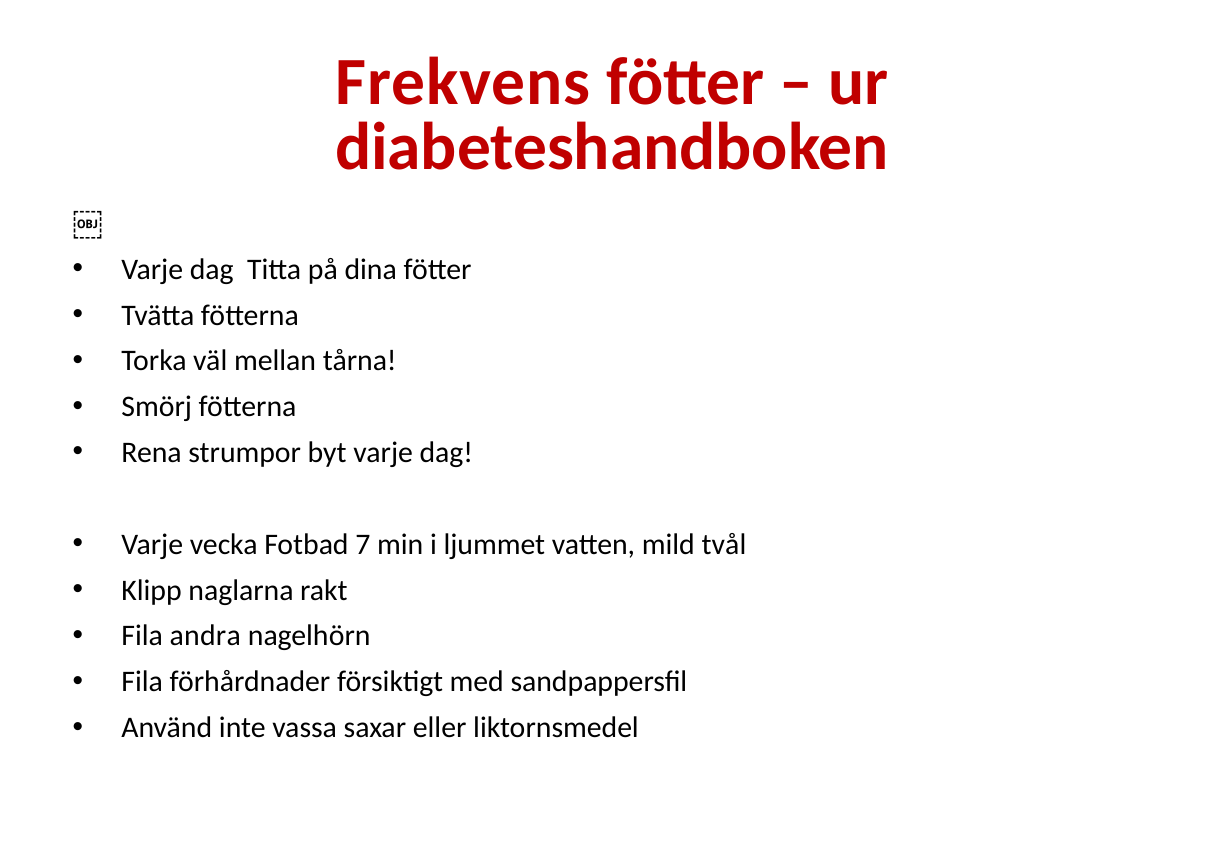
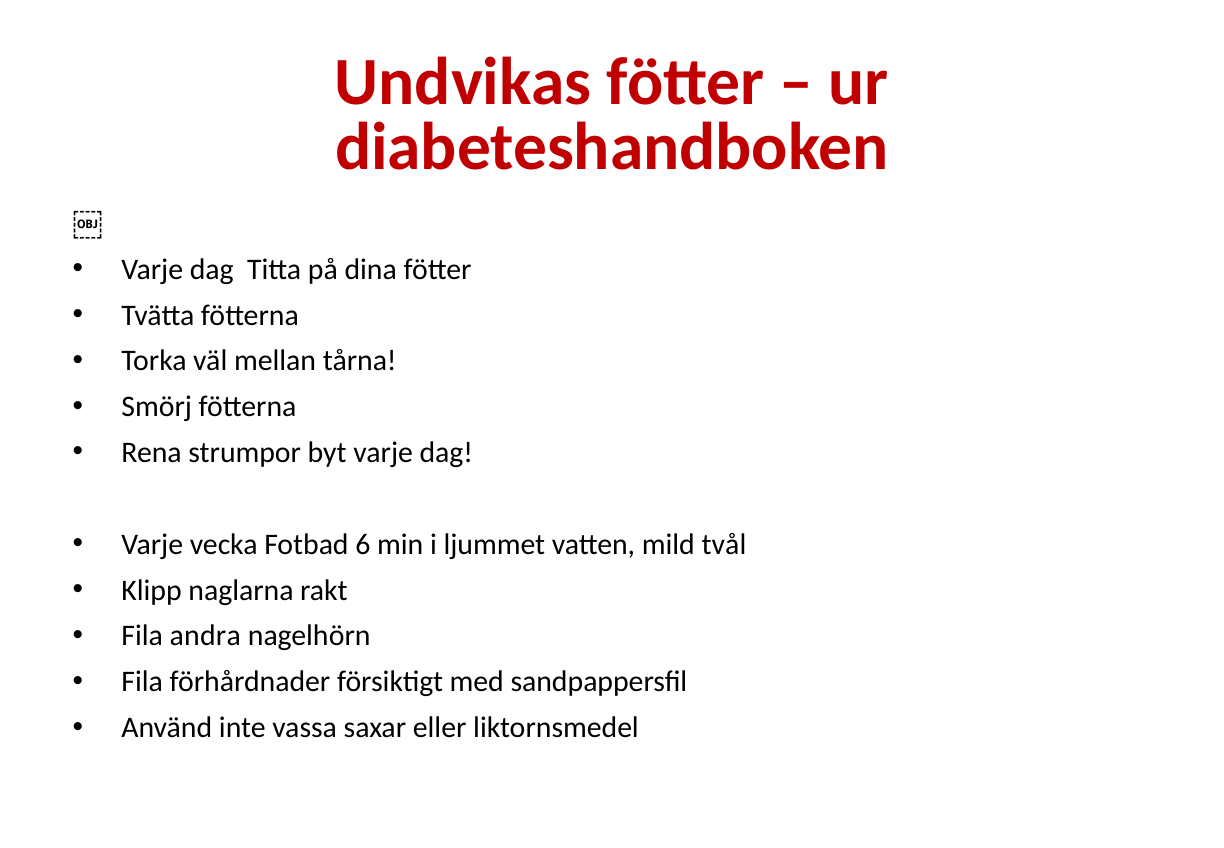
Frekvens: Frekvens -> Undvikas (463, 82)
7: 7 -> 6 (363, 544)
